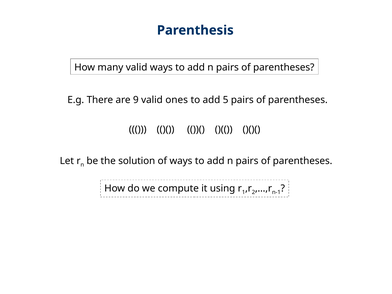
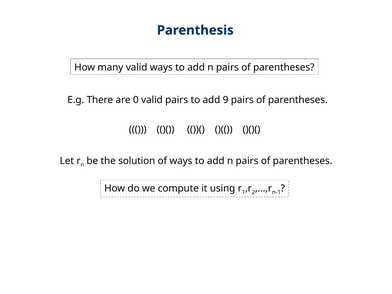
9: 9 -> 0 (136, 100)
valid ones: ones -> pairs (177, 100)
5: 5 -> 9 (226, 100)
